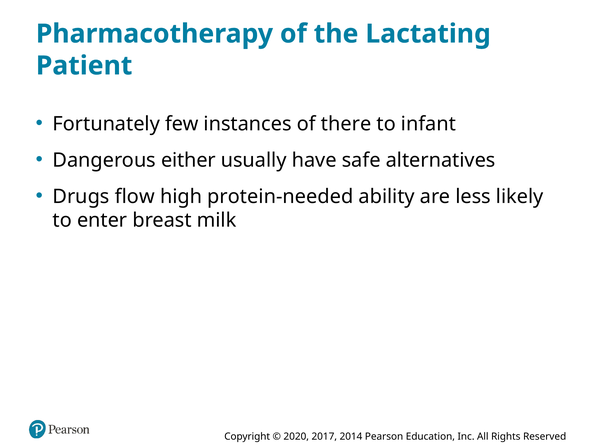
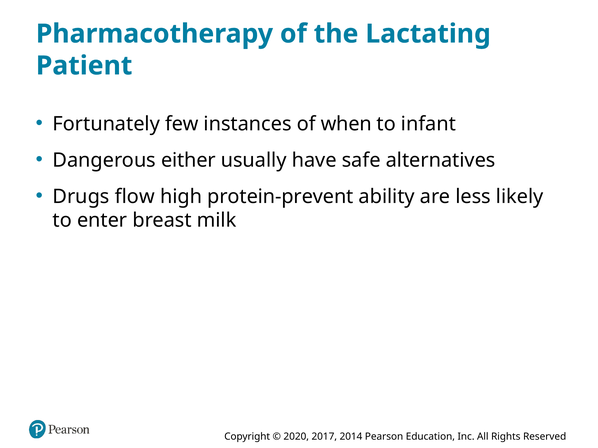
there: there -> when (346, 124)
protein-needed: protein-needed -> protein-prevent (280, 197)
